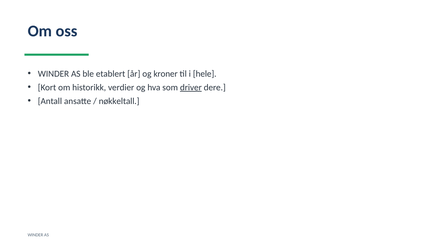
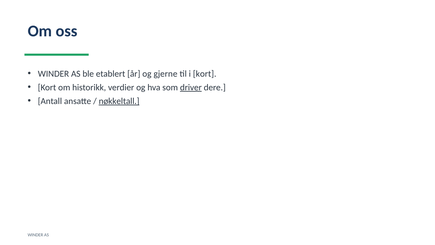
kroner: kroner -> gjerne (166, 74)
i hele: hele -> kort (205, 74)
nøkkeltall underline: none -> present (119, 101)
